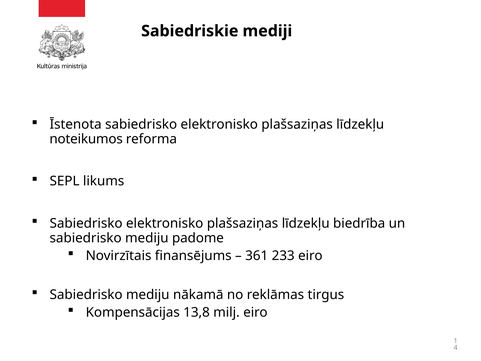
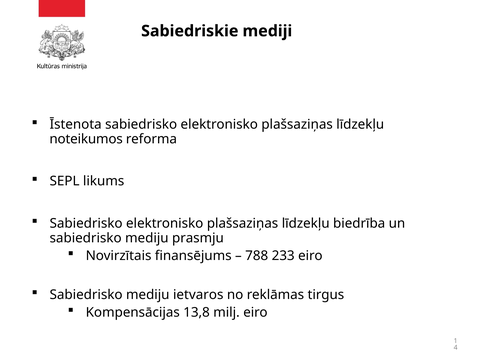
padome: padome -> prasmju (198, 238)
361: 361 -> 788 (257, 256)
nākamā: nākamā -> ietvaros (198, 294)
